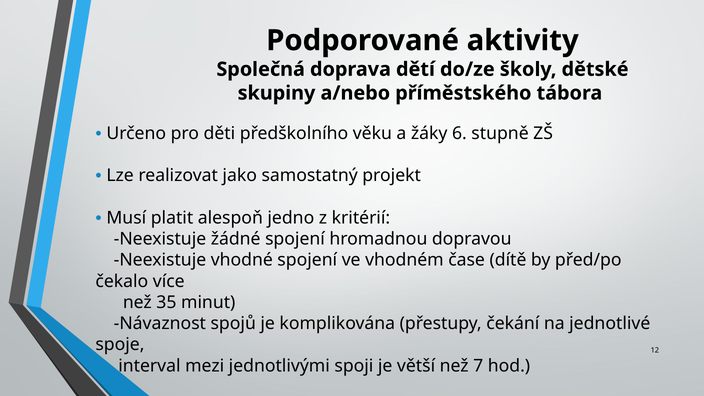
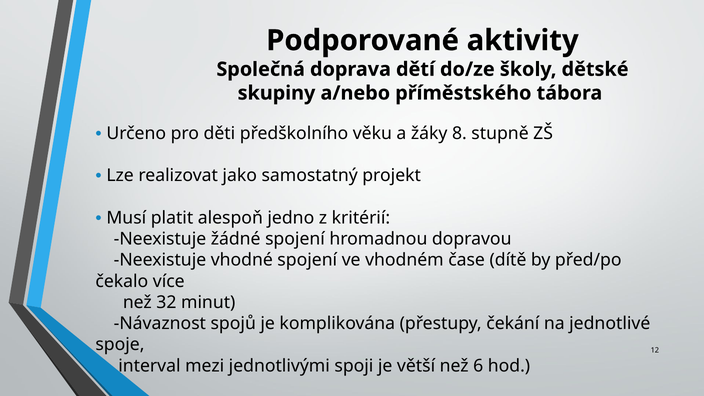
6: 6 -> 8 (459, 133)
35: 35 -> 32 (166, 302)
7: 7 -> 6 (478, 366)
